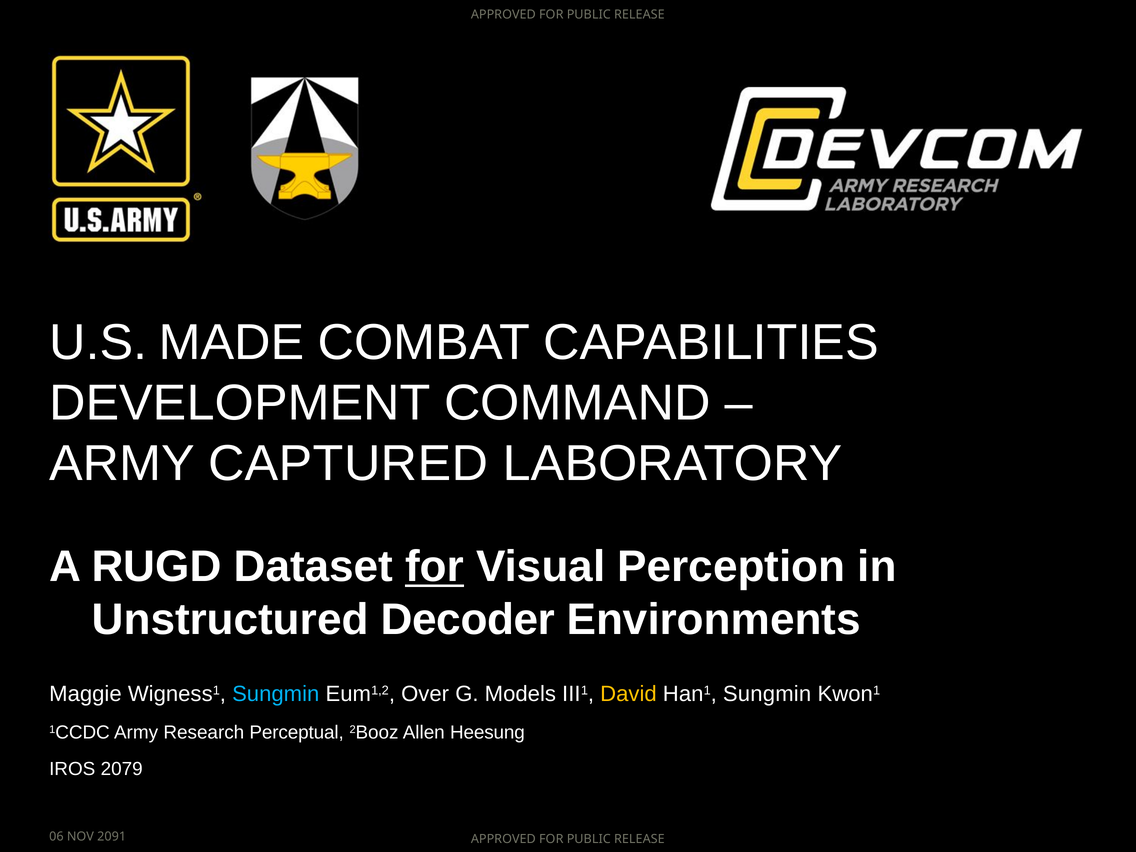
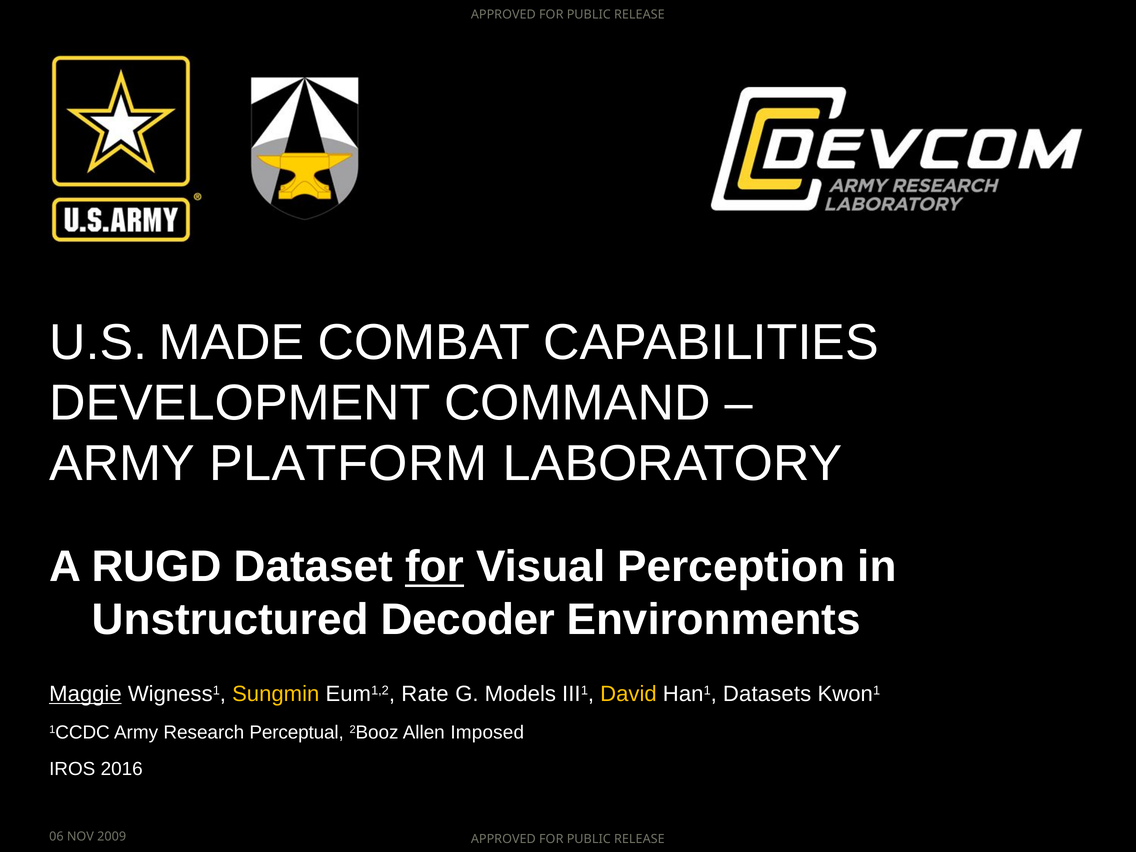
CAPTURED: CAPTURED -> PLATFORM (348, 464)
Maggie underline: none -> present (85, 694)
Sungmin colour: light blue -> yellow (276, 694)
Over: Over -> Rate (425, 694)
Han1 Sungmin: Sungmin -> Datasets (767, 694)
Heesung: Heesung -> Imposed (487, 732)
2079: 2079 -> 2016 (122, 769)
2091: 2091 -> 2009 (112, 836)
